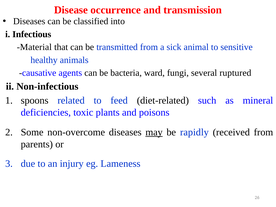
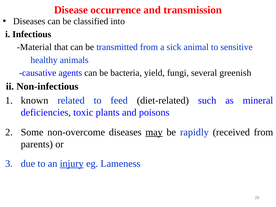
ward: ward -> yield (154, 73)
ruptured: ruptured -> greenish (235, 73)
spoons: spoons -> known (35, 100)
injury underline: none -> present (72, 164)
